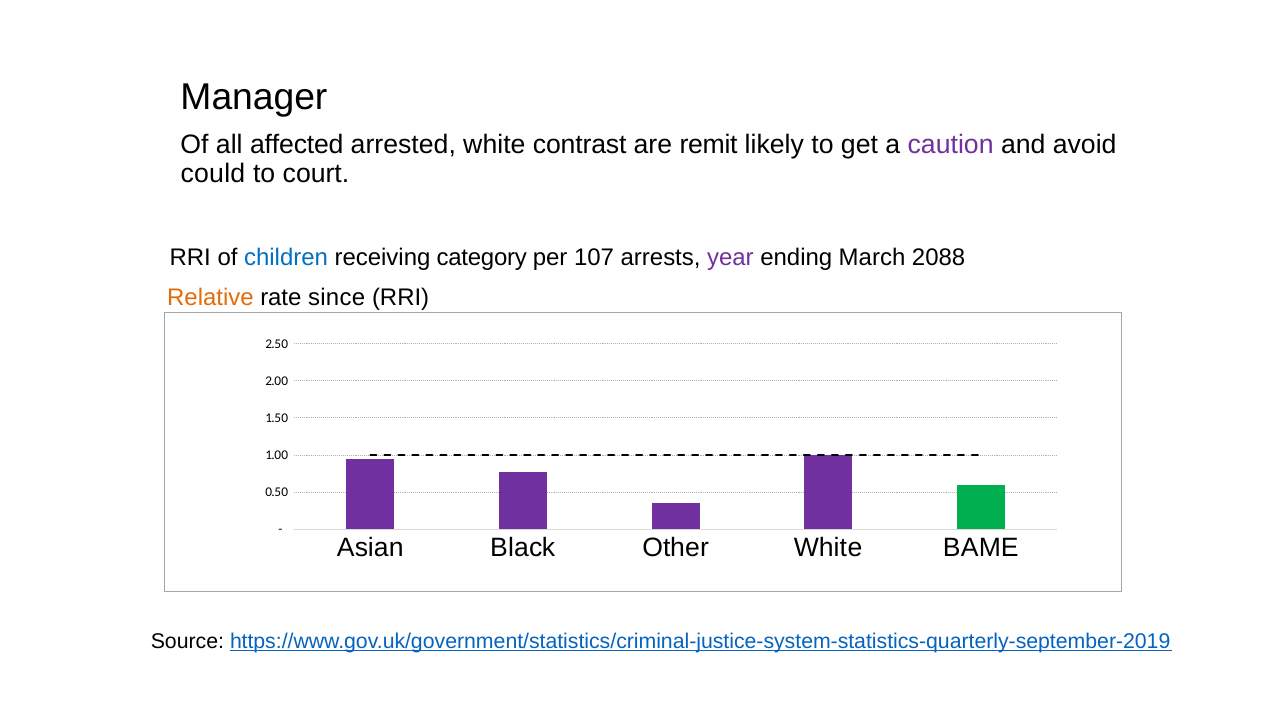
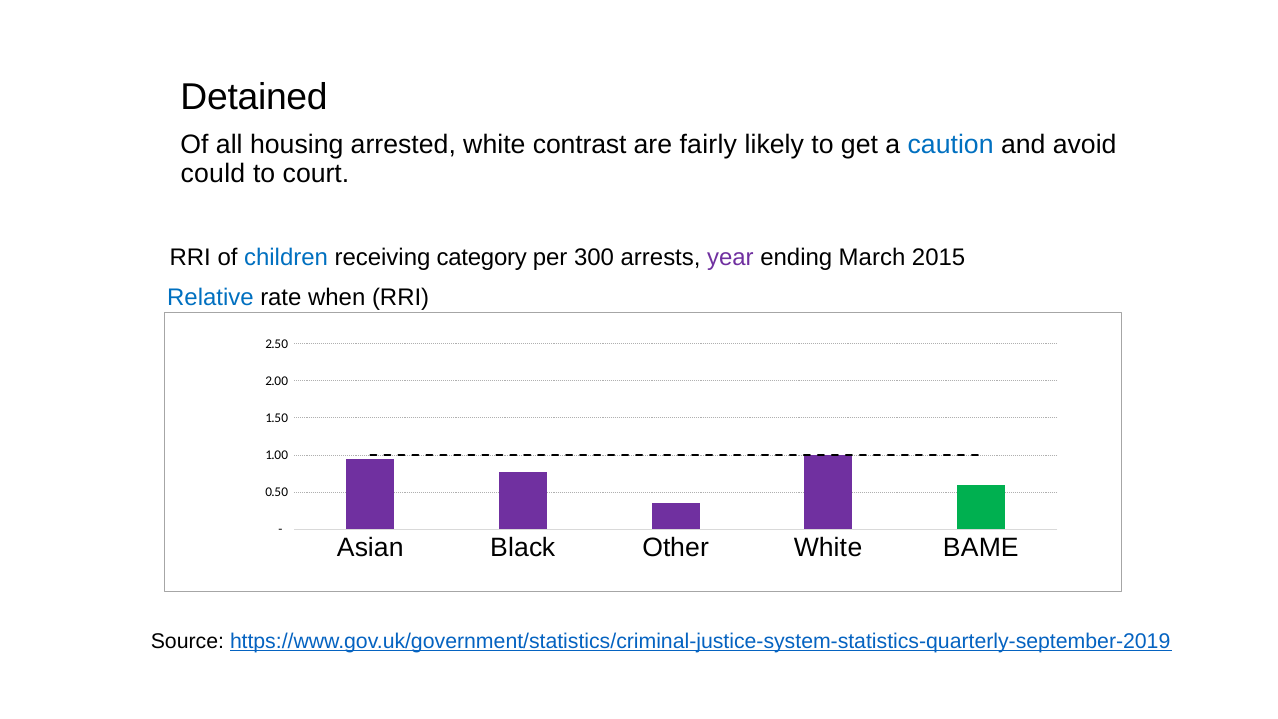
Manager: Manager -> Detained (254, 97)
affected: affected -> housing (297, 145)
remit: remit -> fairly (708, 145)
caution colour: purple -> blue (951, 145)
107: 107 -> 300 (594, 257)
2088: 2088 -> 2015 (939, 257)
Relative colour: orange -> blue (210, 298)
since: since -> when (337, 298)
